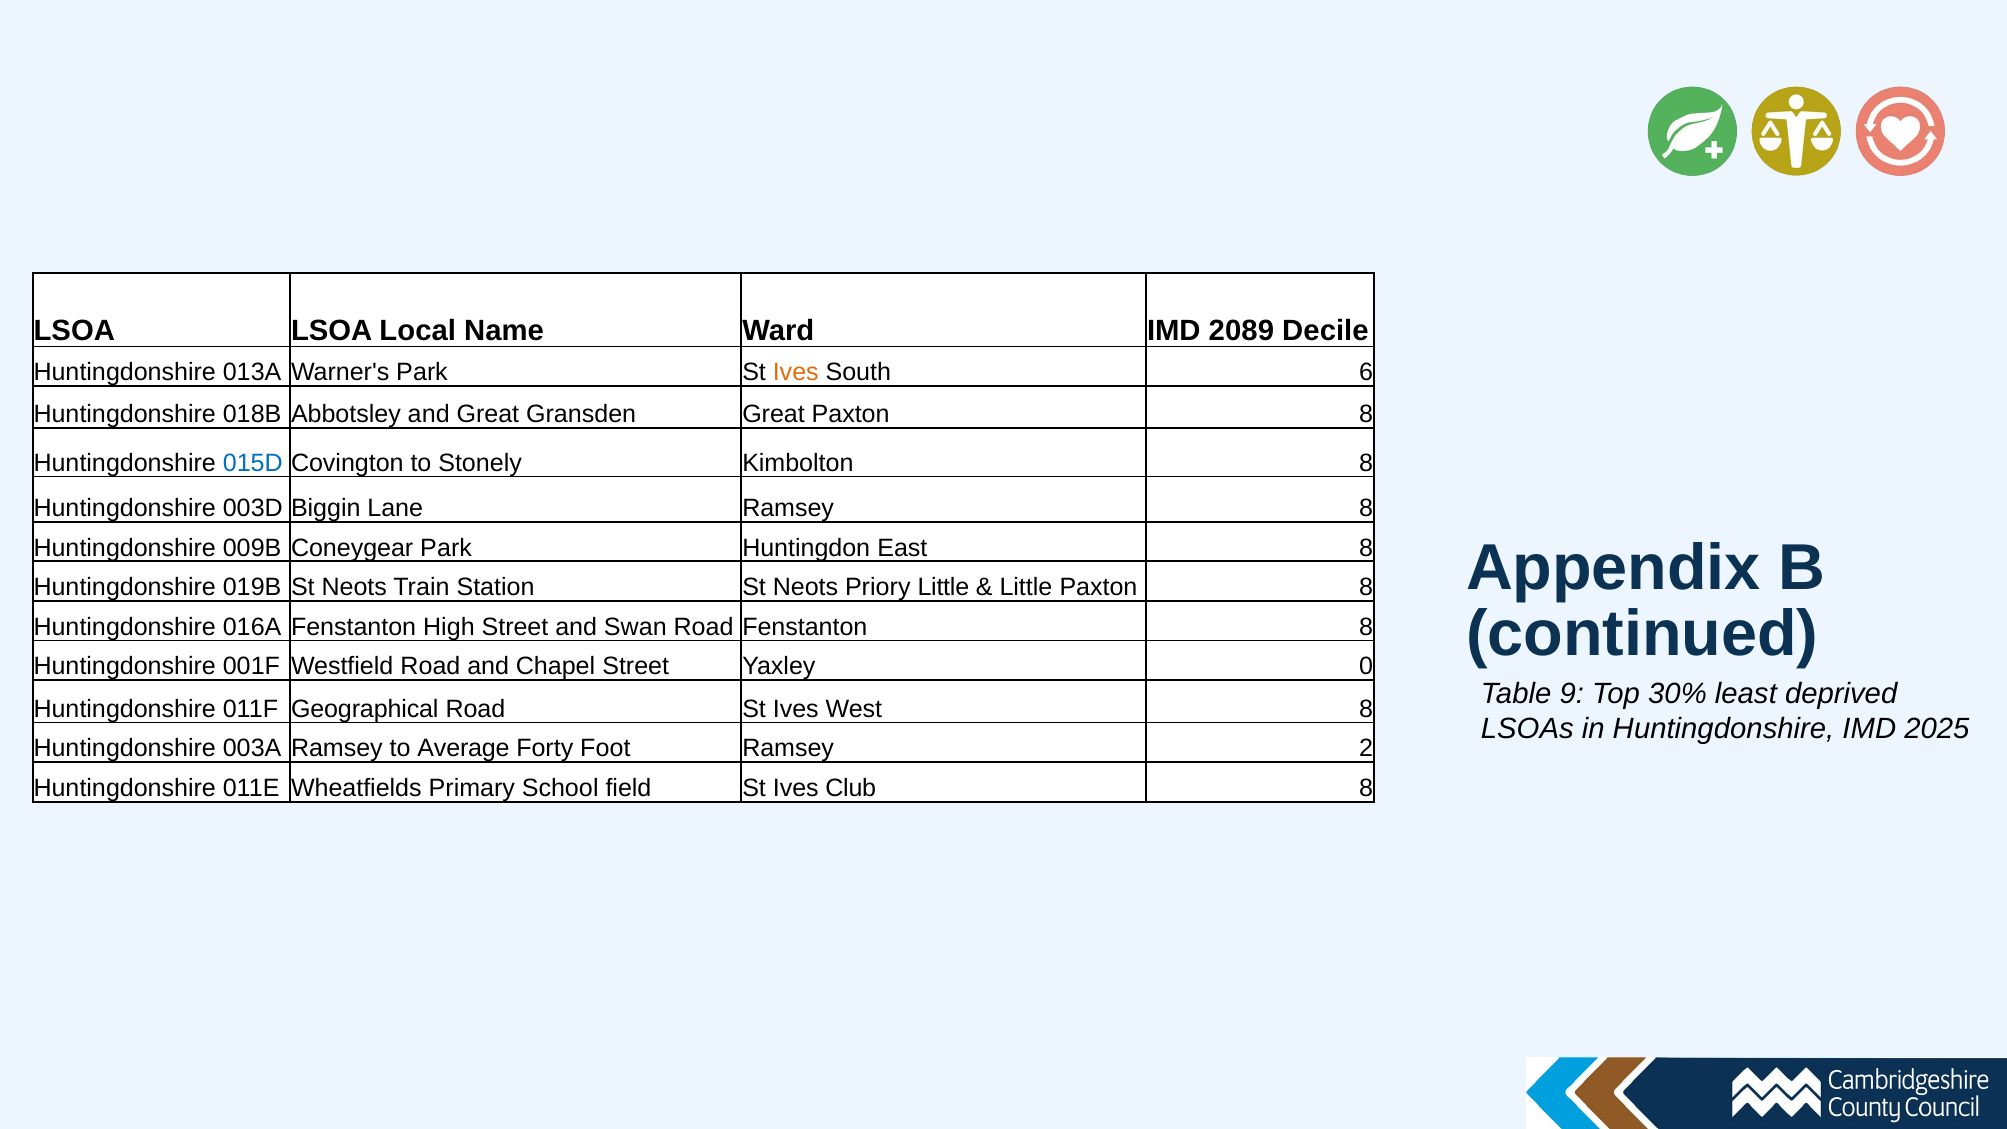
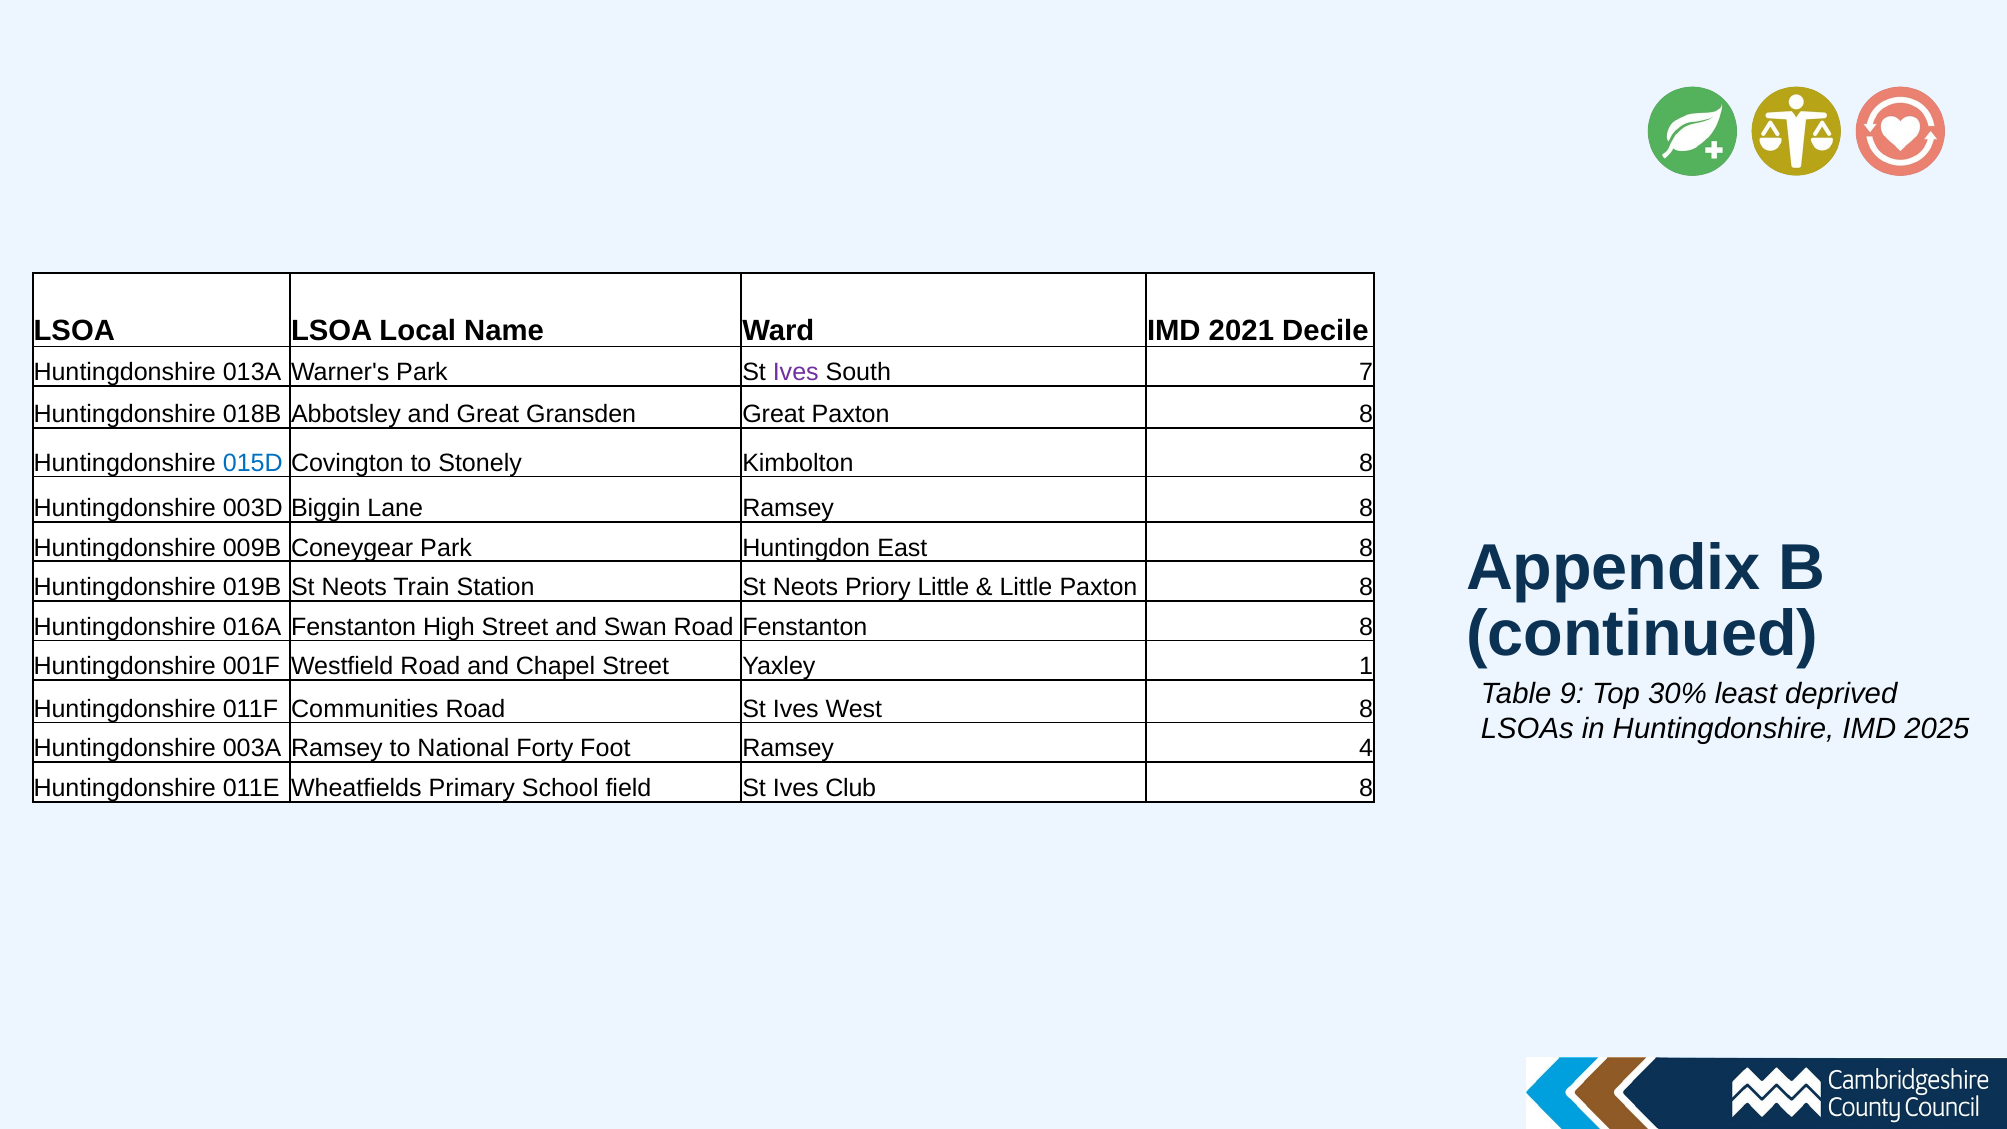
2089: 2089 -> 2021 (1241, 331)
Ives colour: orange -> purple (796, 373)
6: 6 -> 7 (1366, 373)
0: 0 -> 1 (1366, 666)
Geographical: Geographical -> Communities (365, 709)
Average: Average -> National (463, 749)
2: 2 -> 4 (1366, 749)
